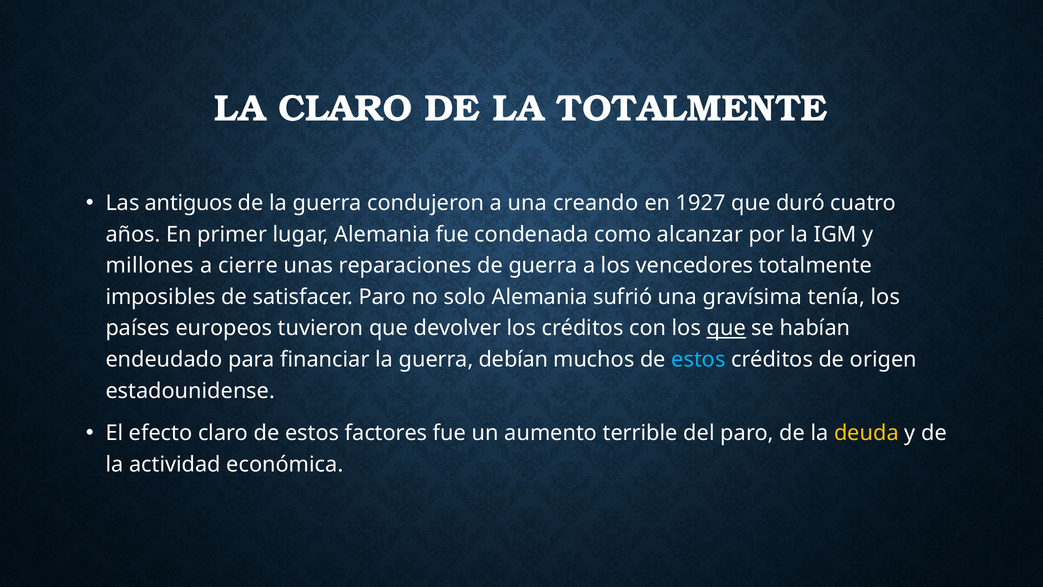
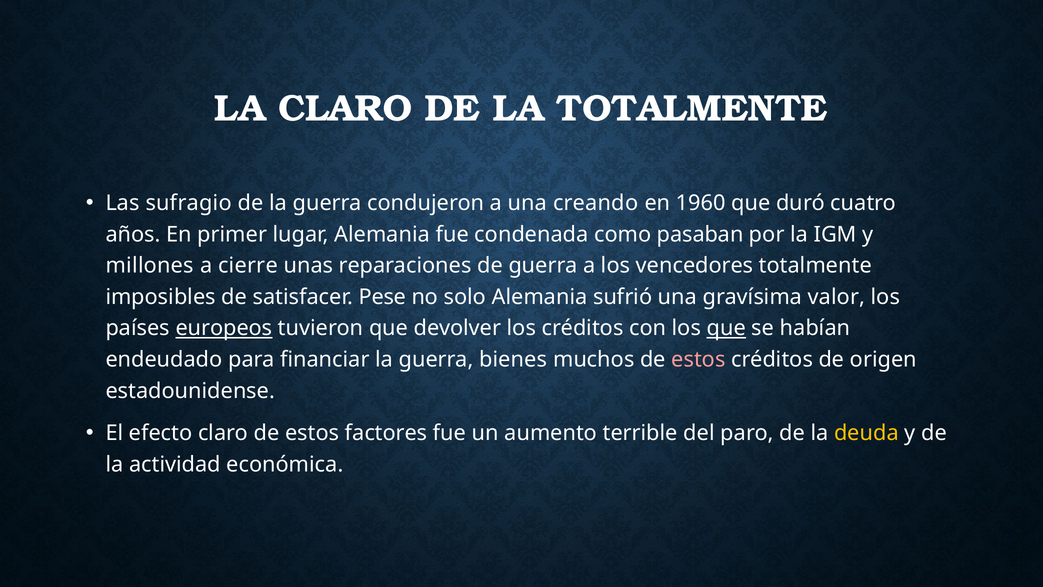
antiguos: antiguos -> sufragio (189, 203)
1927: 1927 -> 1960 (701, 203)
alcanzar: alcanzar -> pasaban (700, 234)
satisfacer Paro: Paro -> Pese (382, 297)
tenía: tenía -> valor (836, 297)
europeos underline: none -> present (224, 328)
debían: debían -> bienes (513, 359)
estos colour: light blue -> pink (698, 359)
